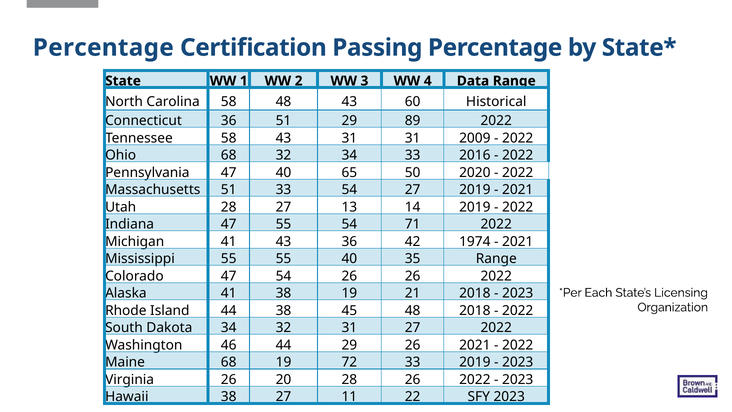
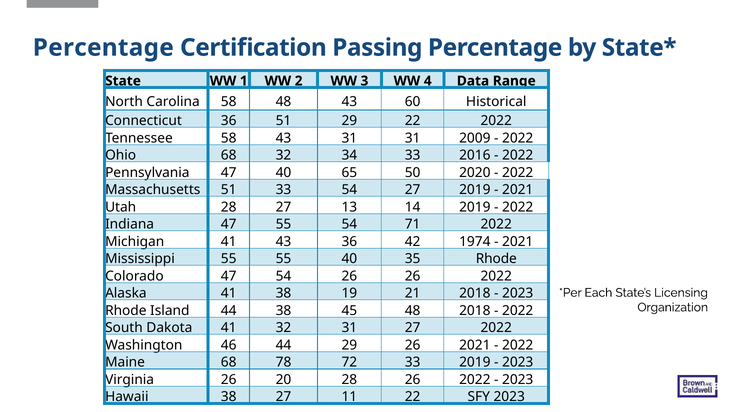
29 89: 89 -> 22 (413, 121)
35 Range: Range -> Rhode (496, 259)
Dakota 34: 34 -> 41 (229, 328)
68 19: 19 -> 78 (284, 362)
